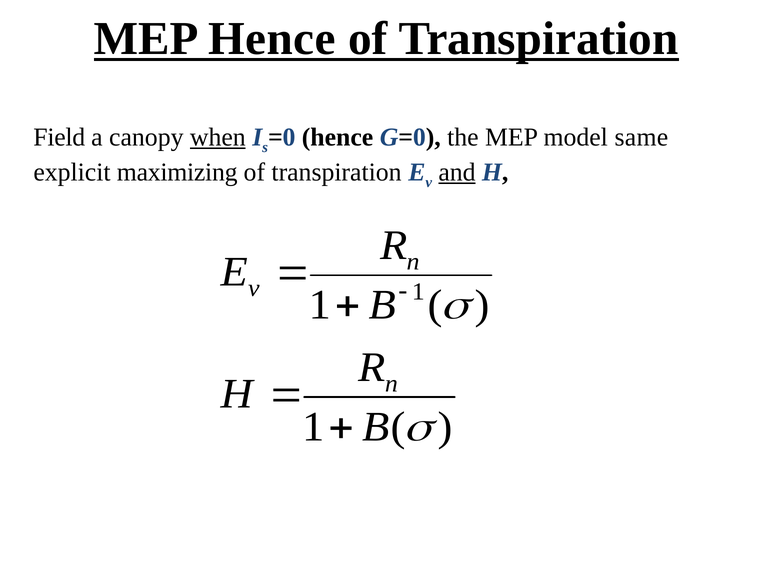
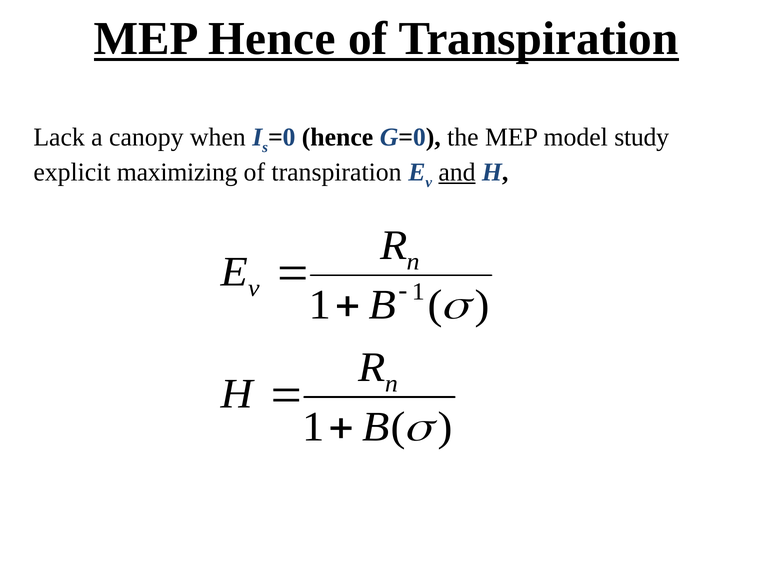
Field: Field -> Lack (59, 137)
when underline: present -> none (218, 137)
same: same -> study (642, 137)
